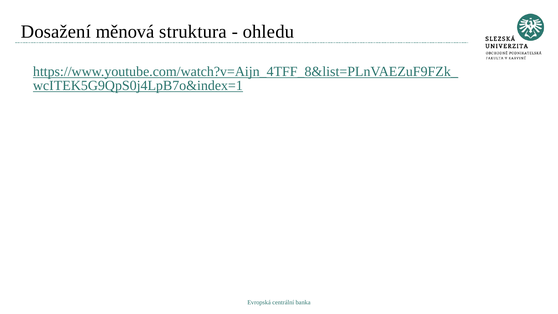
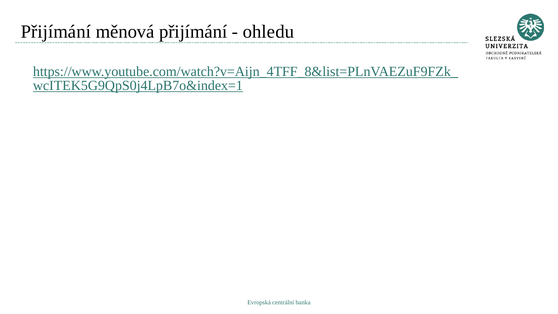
Dosažení: Dosažení -> Přijímání (56, 32)
měnová struktura: struktura -> přijímání (193, 32)
